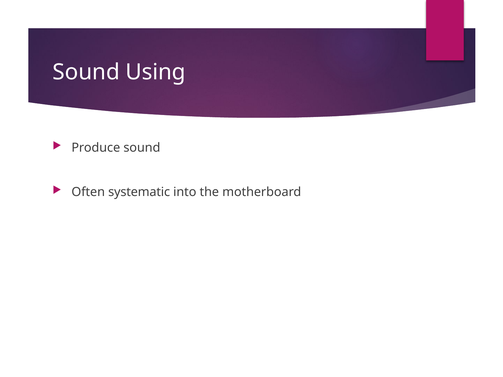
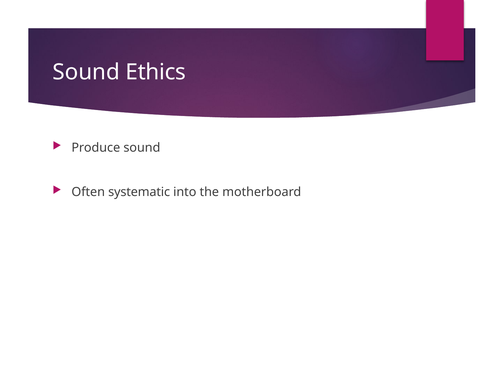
Using: Using -> Ethics (156, 72)
